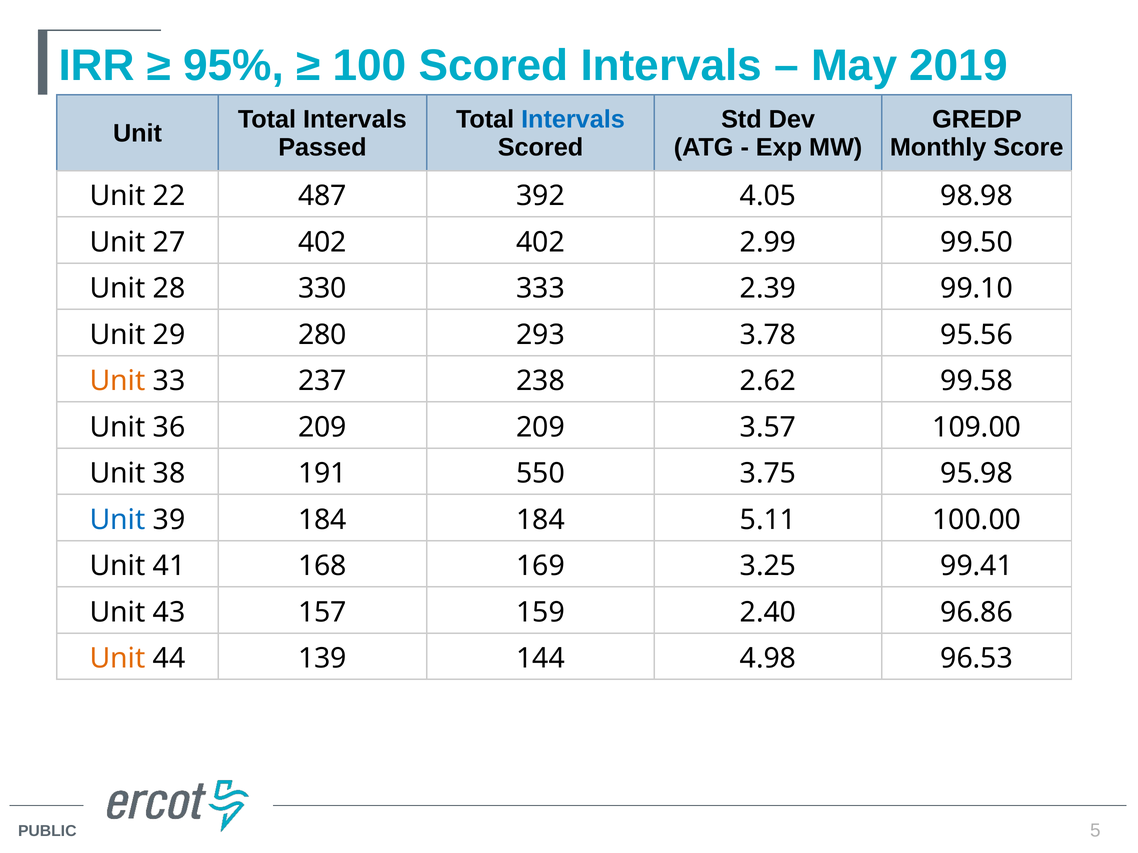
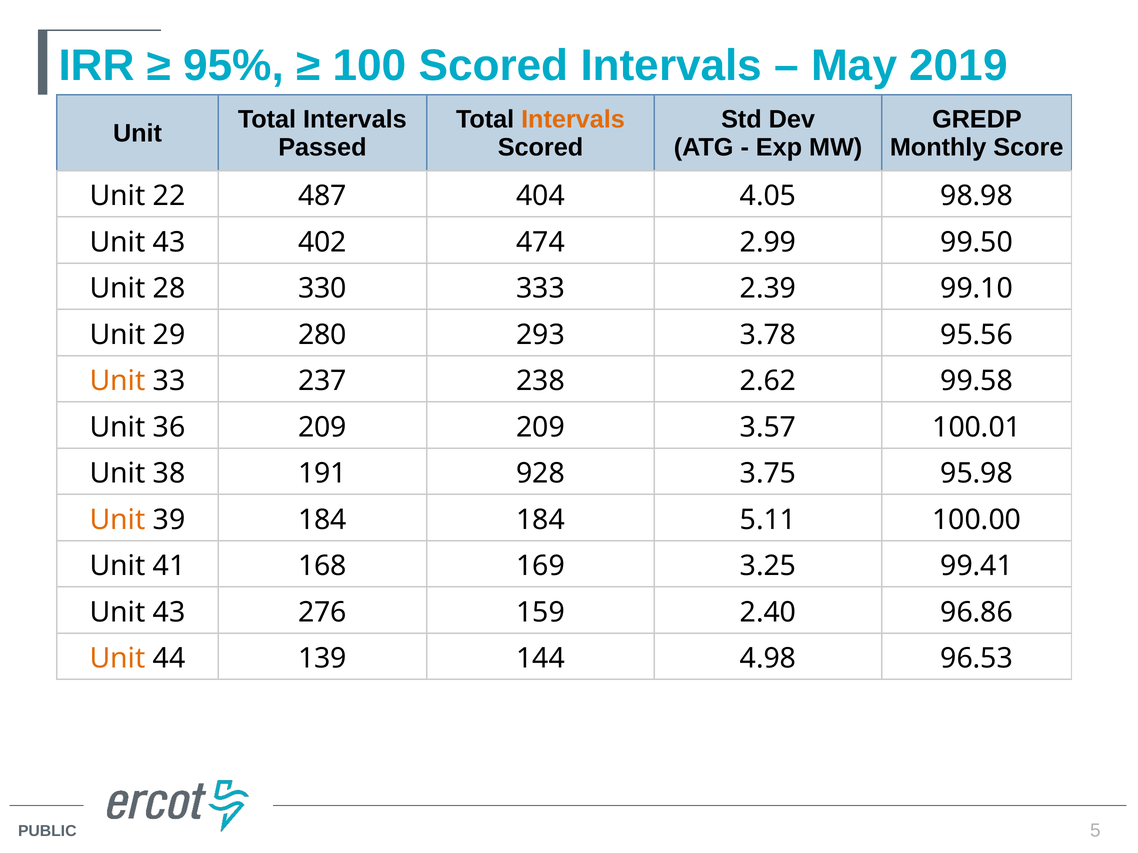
Intervals colour: blue -> orange (573, 120)
392: 392 -> 404 (540, 196)
27: 27 -> 43 (169, 242)
402 402: 402 -> 474 (540, 242)
109.00: 109.00 -> 100.01 (977, 427)
550: 550 -> 928 (540, 474)
Unit colour: blue -> orange (118, 520)
157: 157 -> 276 (322, 613)
